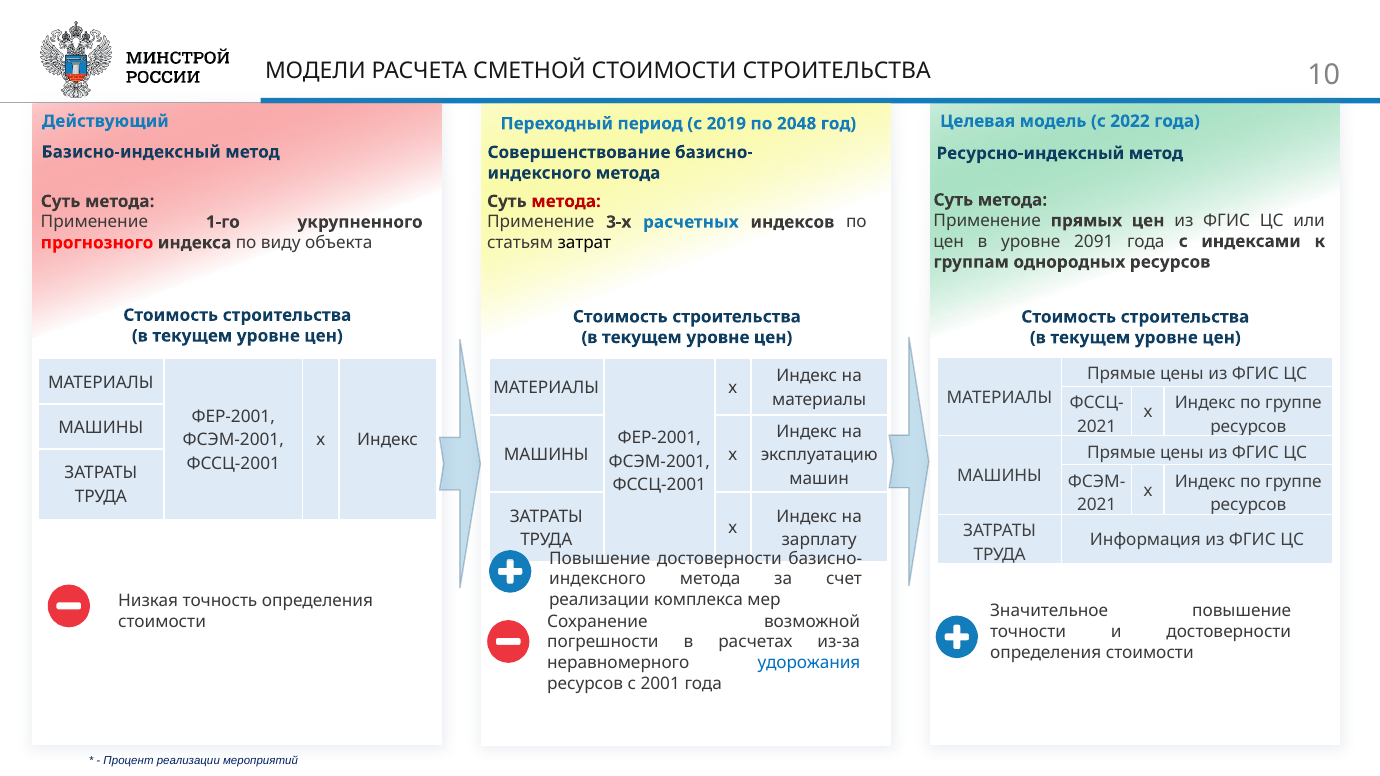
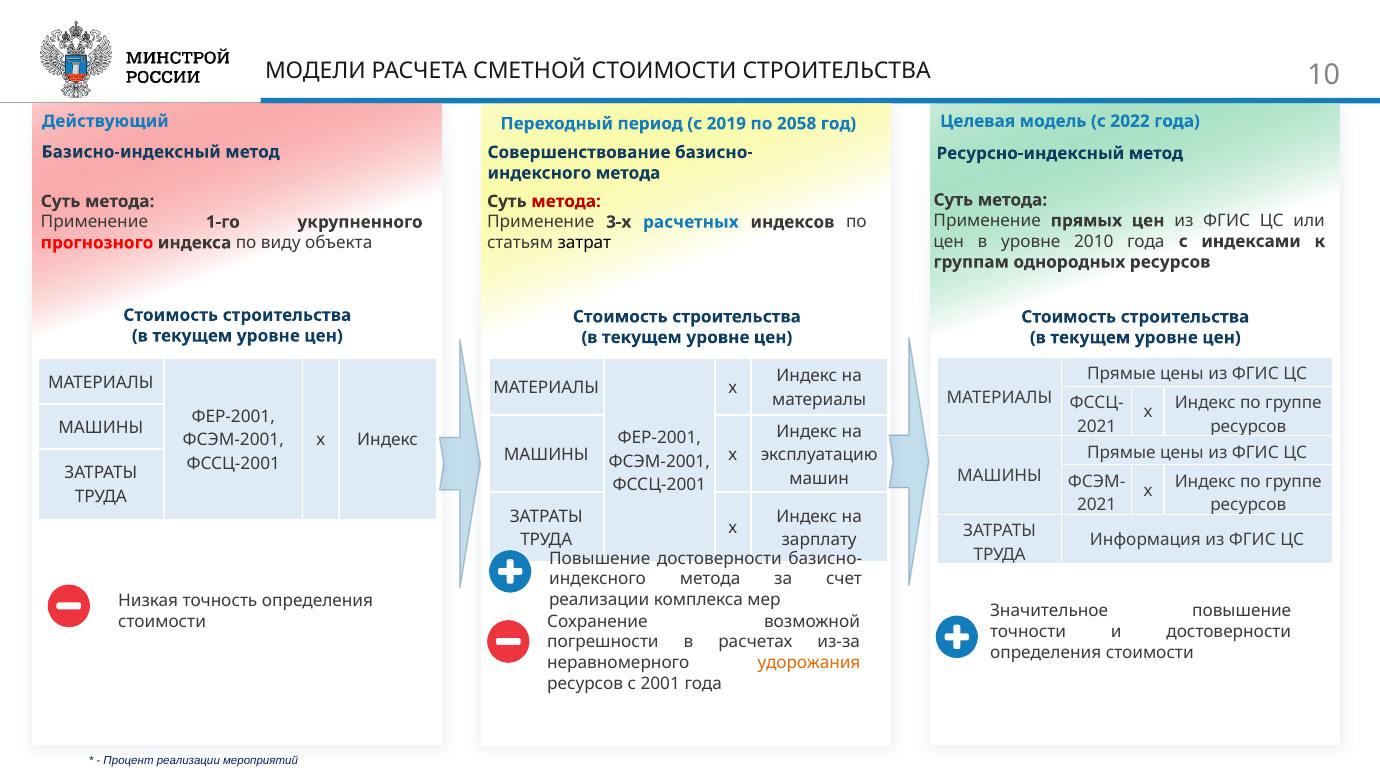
2048: 2048 -> 2058 (797, 124)
2091: 2091 -> 2010 (1094, 241)
удорожания colour: blue -> orange (809, 663)
